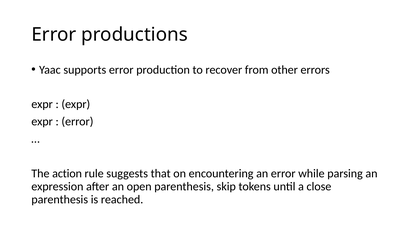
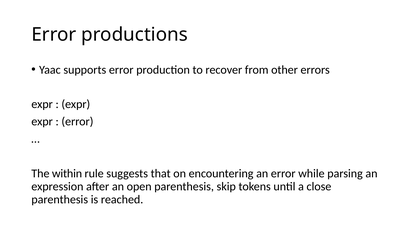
action: action -> within (67, 173)
